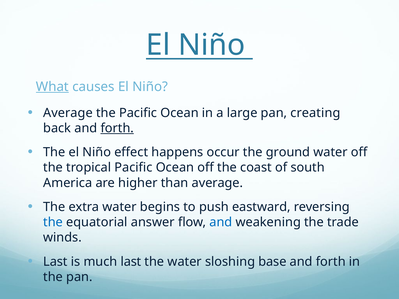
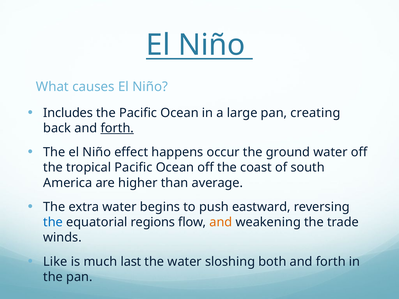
What underline: present -> none (52, 87)
Average: Average -> Includes (68, 113)
answer: answer -> regions (153, 222)
and colour: blue -> orange (221, 222)
Last: Last -> Like (55, 262)
base: base -> both (272, 262)
